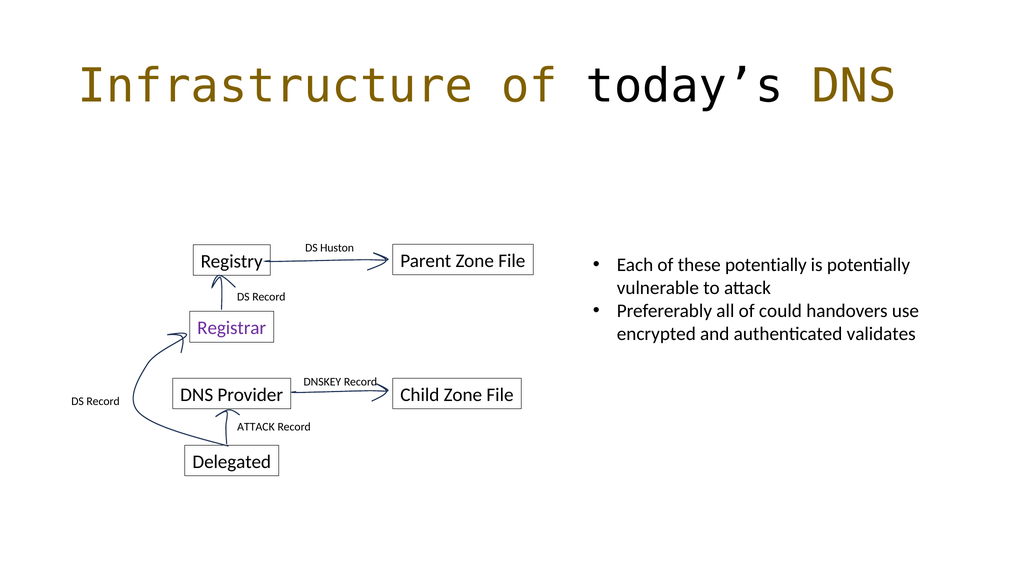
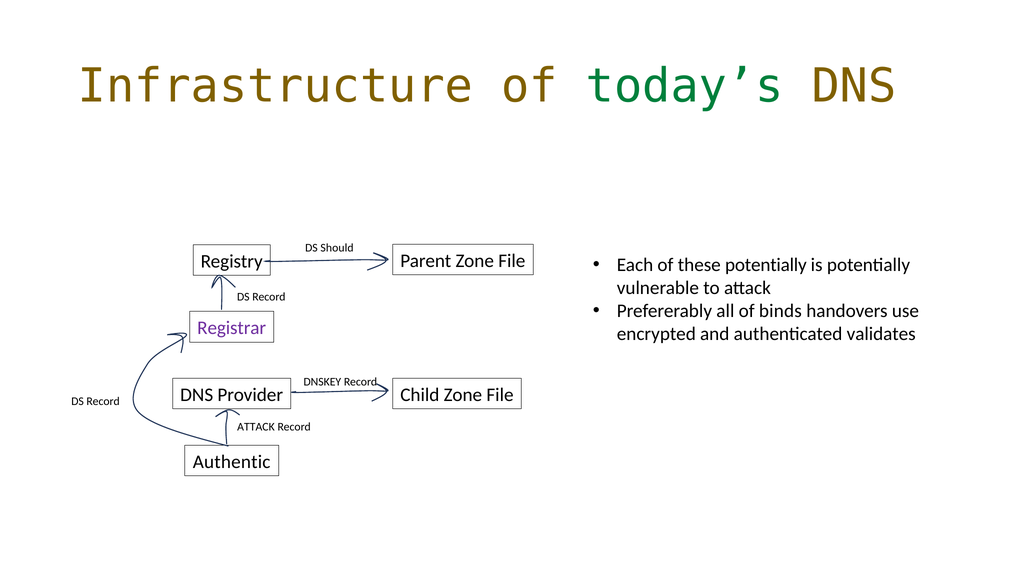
today’s colour: black -> green (685, 86)
Huston: Huston -> Should (337, 248)
could: could -> binds (780, 310)
Delegated: Delegated -> Authentic (232, 461)
